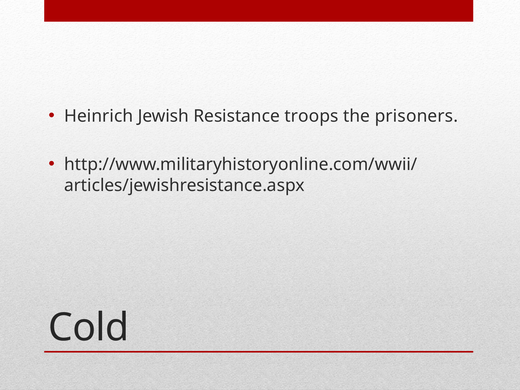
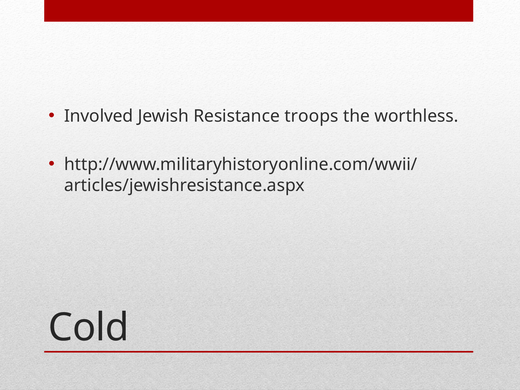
Heinrich: Heinrich -> Involved (99, 116)
prisoners: prisoners -> worthless (416, 116)
